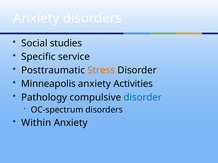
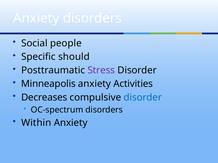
studies: studies -> people (66, 43)
service: service -> should (74, 57)
Stress colour: orange -> purple (101, 70)
Pathology: Pathology -> Decreases (44, 98)
